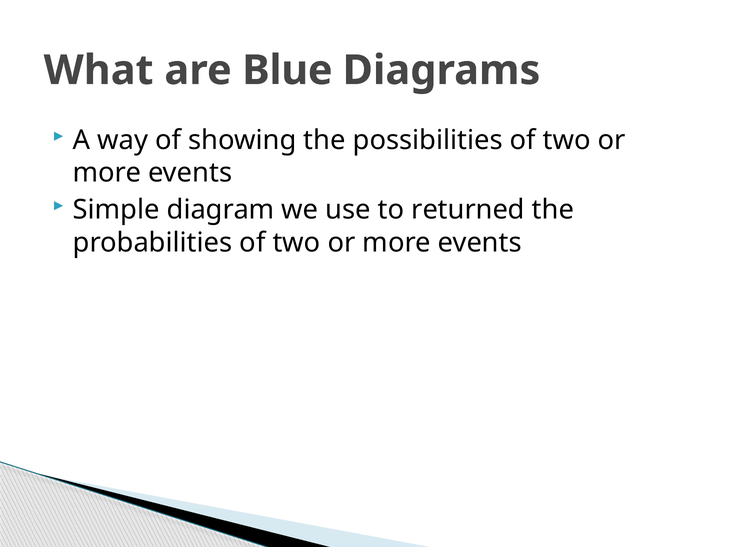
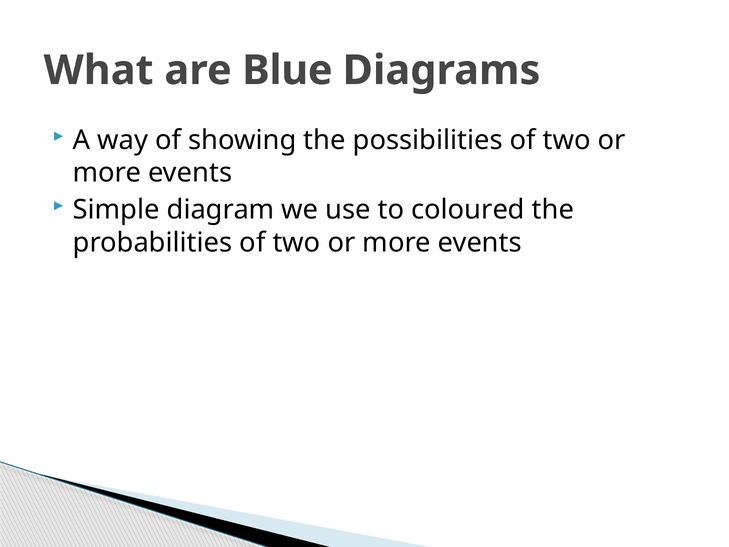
returned: returned -> coloured (468, 210)
